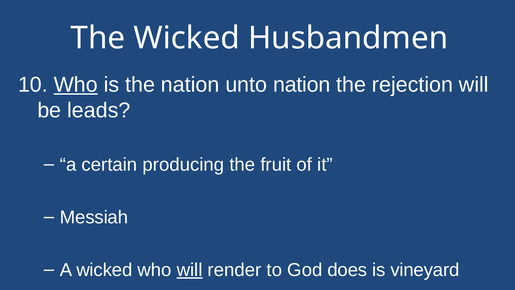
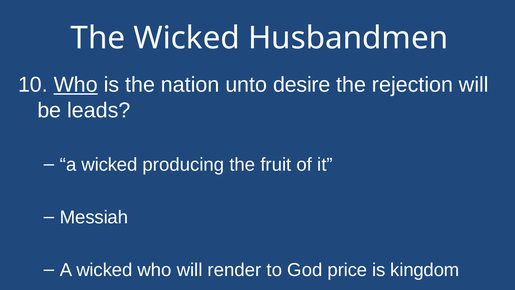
unto nation: nation -> desire (302, 85)
certain: certain -> wicked (110, 164)
will underline: present -> none (190, 270)
does: does -> price (347, 270)
vineyard: vineyard -> kingdom (425, 270)
